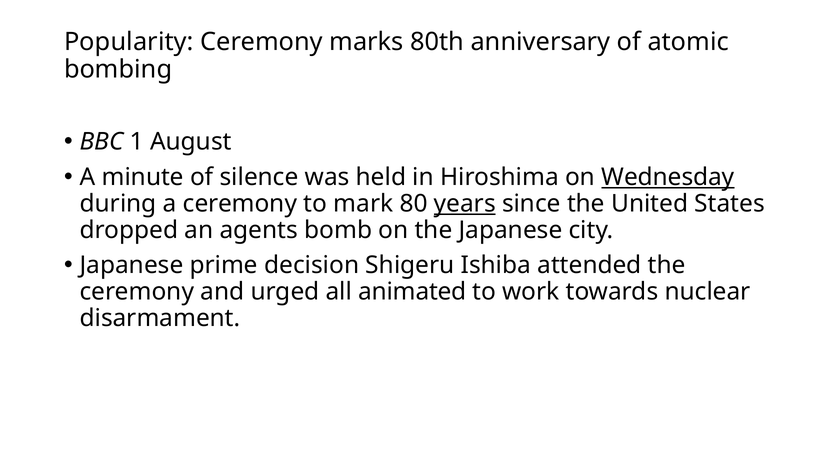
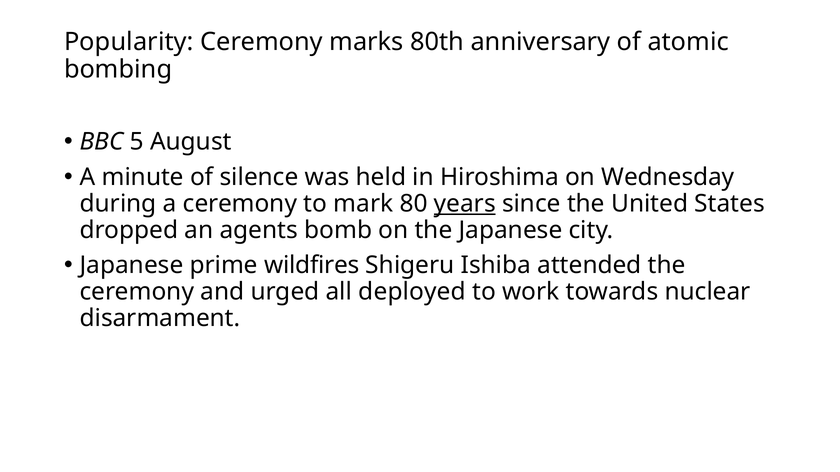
1: 1 -> 5 (137, 142)
Wednesday underline: present -> none (668, 177)
decision: decision -> wildfires (312, 265)
animated: animated -> deployed (412, 292)
